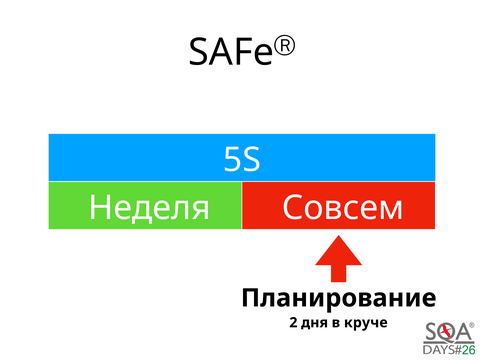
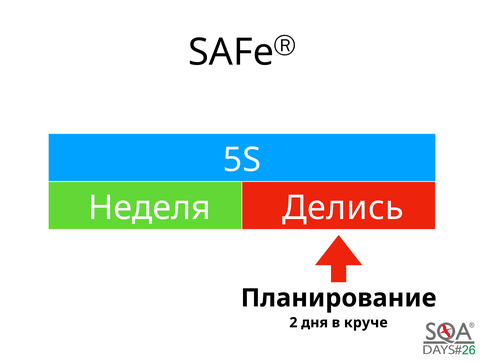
Совсем: Совсем -> Делись (343, 208)
